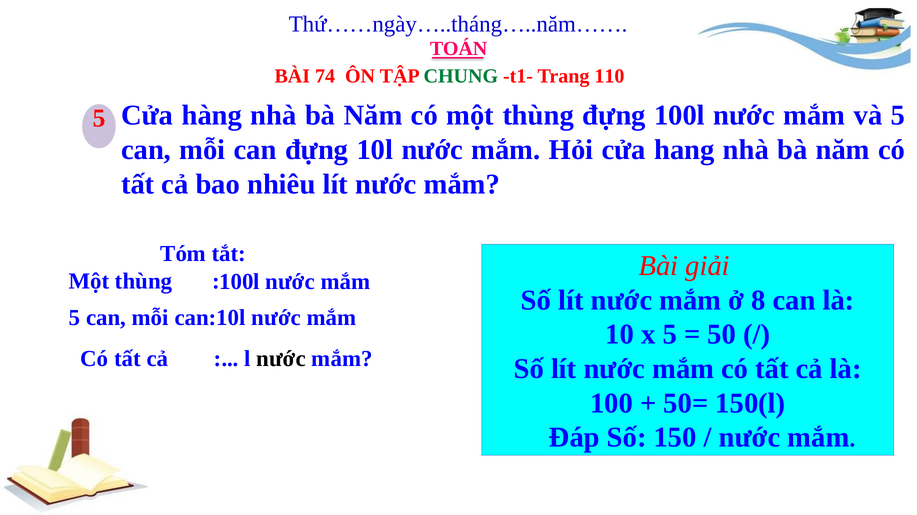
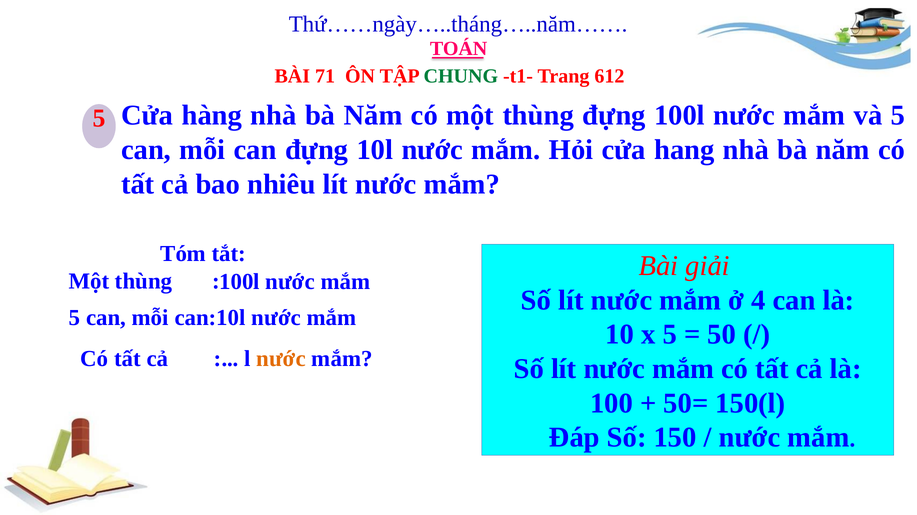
74: 74 -> 71 (325, 76)
110: 110 -> 612 (609, 76)
8: 8 -> 4 (759, 300)
nước colour: black -> orange (281, 359)
